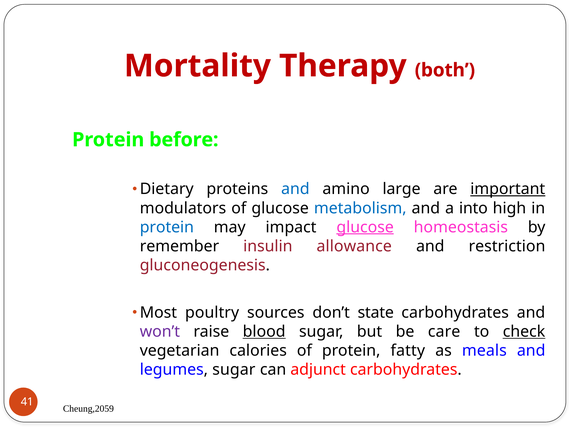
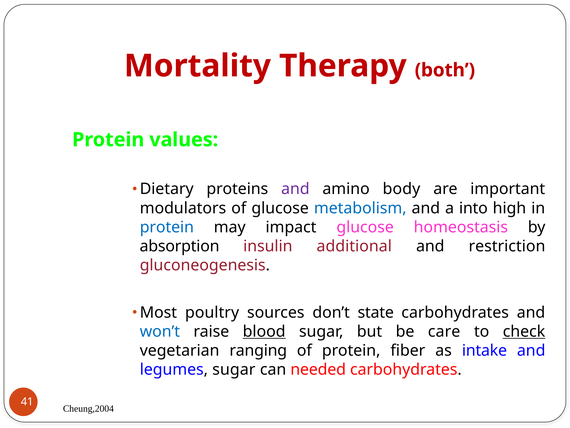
before: before -> values (184, 140)
and colour: blue -> purple (295, 189)
large: large -> body (401, 189)
important underline: present -> none (508, 189)
glucose underline: present -> none (365, 227)
remember: remember -> absorption (180, 246)
allowance: allowance -> additional (354, 246)
won’t colour: purple -> blue (160, 331)
calories: calories -> ranging (258, 350)
fatty: fatty -> fiber (408, 350)
meals: meals -> intake (484, 350)
adjunct: adjunct -> needed (318, 369)
Cheung,2059: Cheung,2059 -> Cheung,2004 (88, 408)
